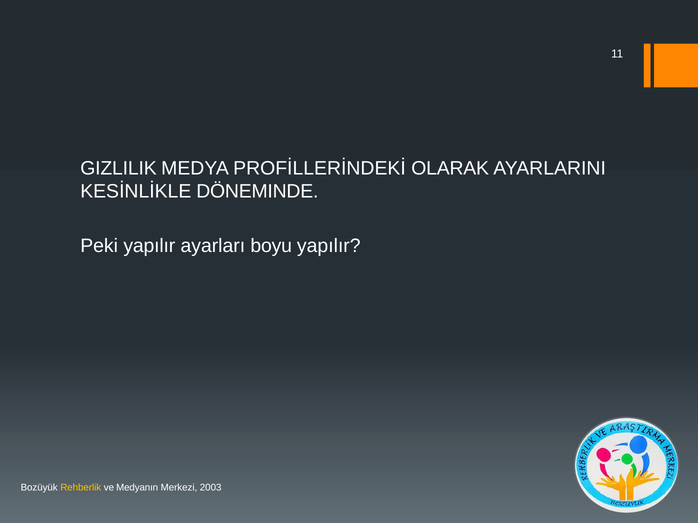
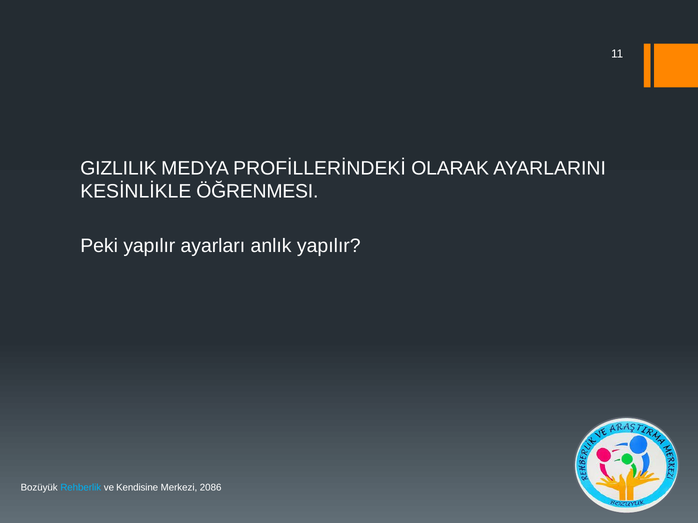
DÖNEMINDE: DÖNEMINDE -> ÖĞRENMESI (257, 192)
boyu: boyu -> anlık (271, 246)
Rehberlik colour: yellow -> light blue (81, 488)
Medyanın: Medyanın -> Kendisine (137, 488)
2003: 2003 -> 2086 (211, 488)
